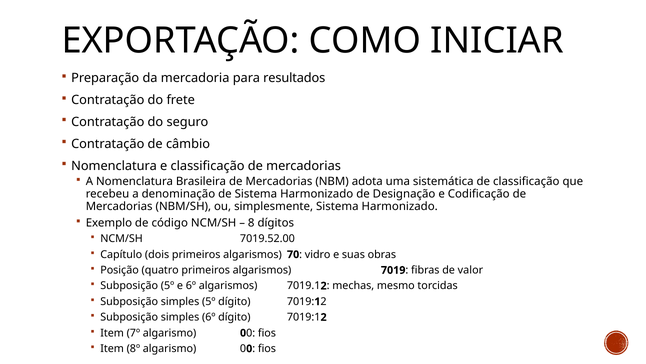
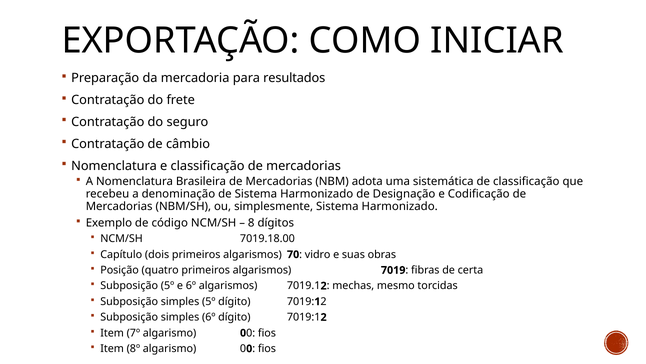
7019.52.00: 7019.52.00 -> 7019.18.00 (267, 238)
valor: valor -> certa (470, 270)
